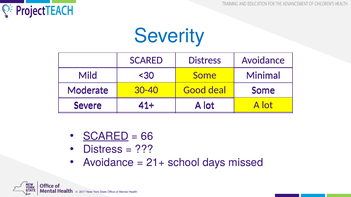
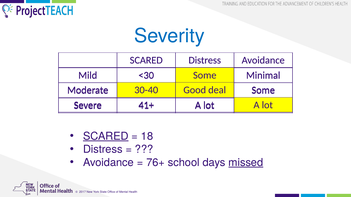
66: 66 -> 18 (147, 136)
21+: 21+ -> 76+ (156, 163)
missed underline: none -> present (246, 163)
